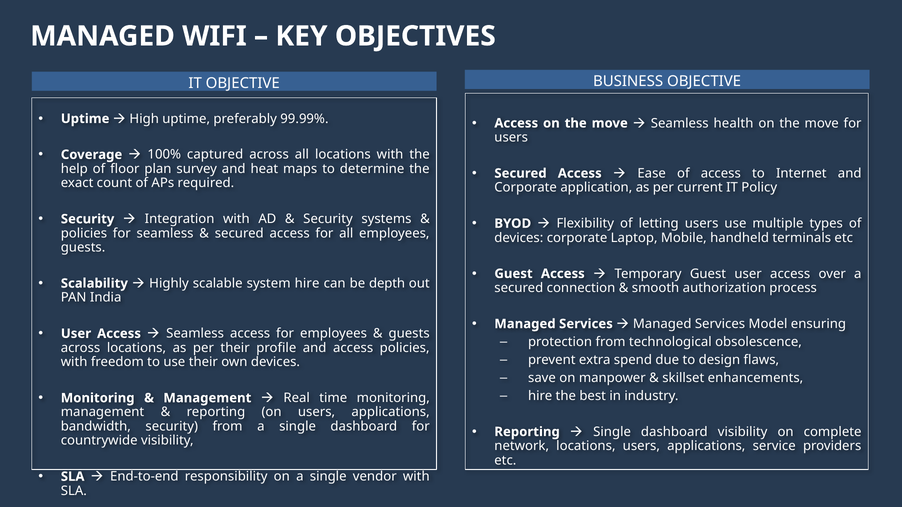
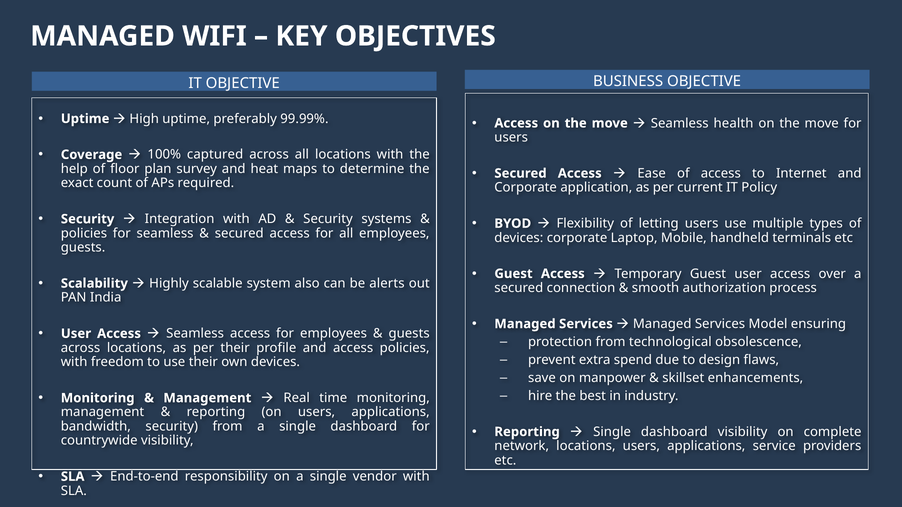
system hire: hire -> also (307, 284)
depth: depth -> alerts (387, 284)
